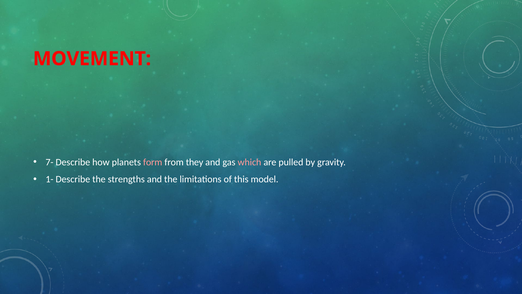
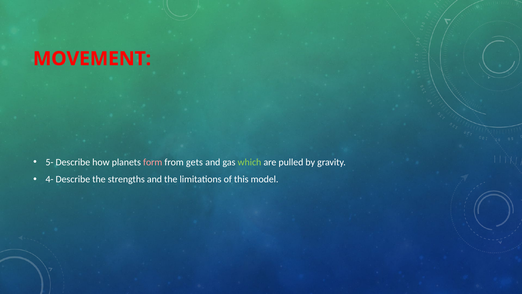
7-: 7- -> 5- (49, 162)
they: they -> gets (194, 162)
which colour: pink -> light green (249, 162)
1-: 1- -> 4- (49, 179)
